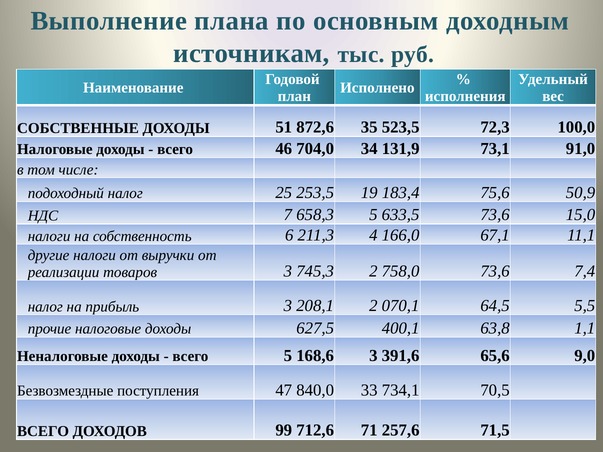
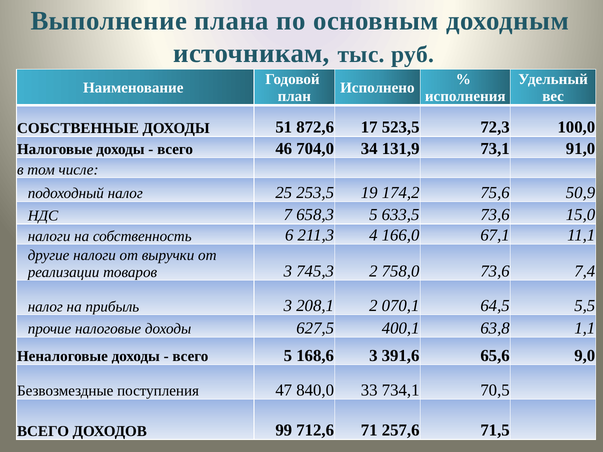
35: 35 -> 17 (369, 127)
183,4: 183,4 -> 174,2 (401, 193)
